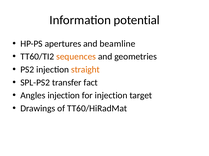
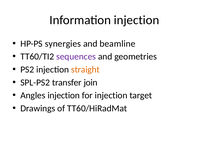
Information potential: potential -> injection (137, 20)
apertures: apertures -> synergies (63, 44)
sequences colour: orange -> purple (76, 57)
fact: fact -> join (91, 83)
